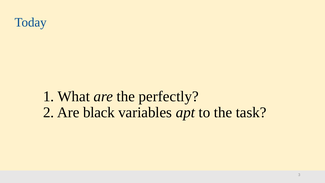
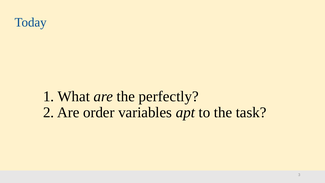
black: black -> order (99, 112)
